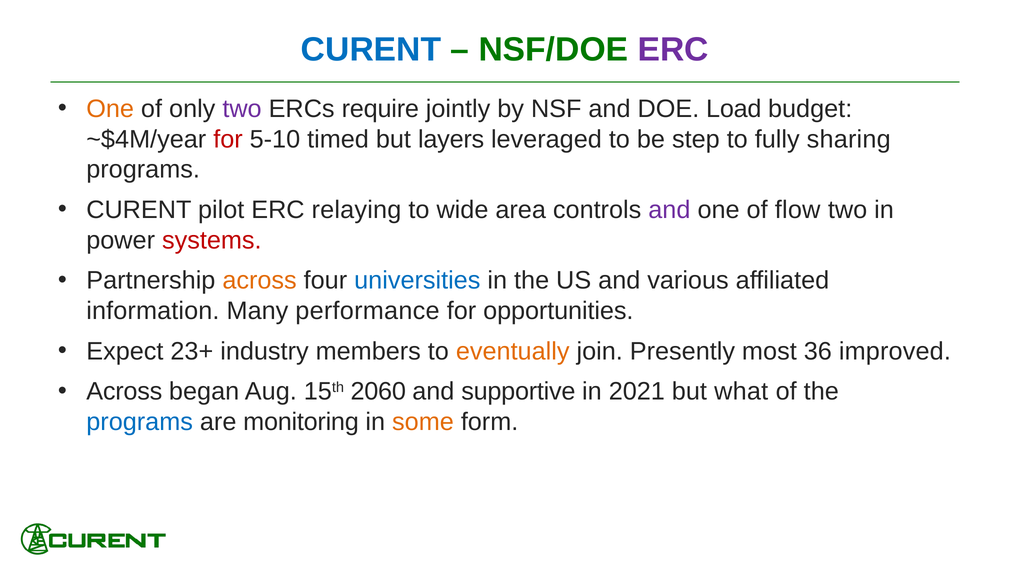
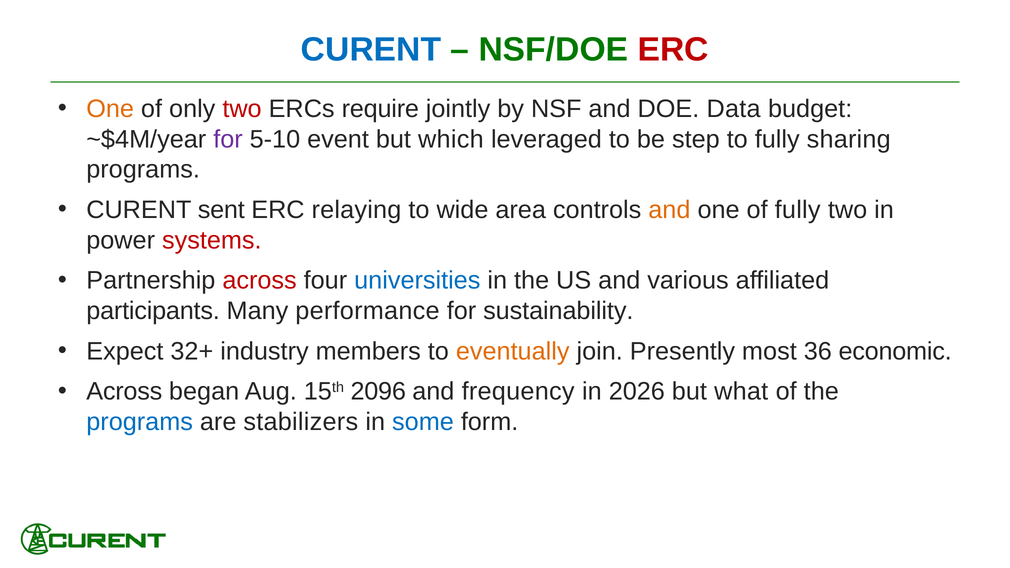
ERC colour: purple -> red (673, 50)
two colour: purple -> red (242, 109)
Load: Load -> Data (734, 109)
for colour: red -> purple (228, 139)
timed: timed -> event (338, 139)
layers: layers -> which (451, 139)
pilot: pilot -> sent (221, 210)
and colour: purple -> orange (669, 210)
of flow: flow -> fully (798, 210)
across colour: orange -> red (260, 281)
information: information -> participants (153, 311)
opportunities: opportunities -> sustainability (558, 311)
23+: 23+ -> 32+ (192, 351)
improved: improved -> economic (895, 351)
2060: 2060 -> 2096 (378, 392)
supportive: supportive -> frequency (518, 392)
2021: 2021 -> 2026 (637, 392)
monitoring: monitoring -> stabilizers (301, 422)
some colour: orange -> blue (423, 422)
